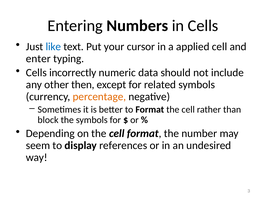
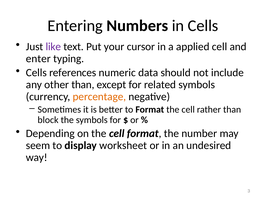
like colour: blue -> purple (53, 46)
incorrectly: incorrectly -> references (73, 72)
other then: then -> than (83, 84)
references: references -> worksheet (123, 145)
